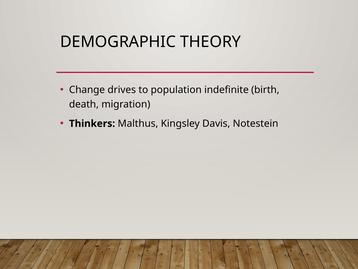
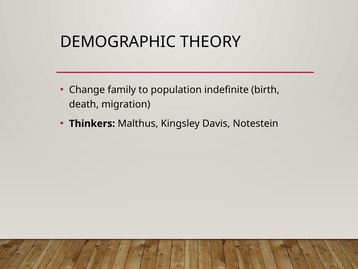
drives: drives -> family (122, 90)
